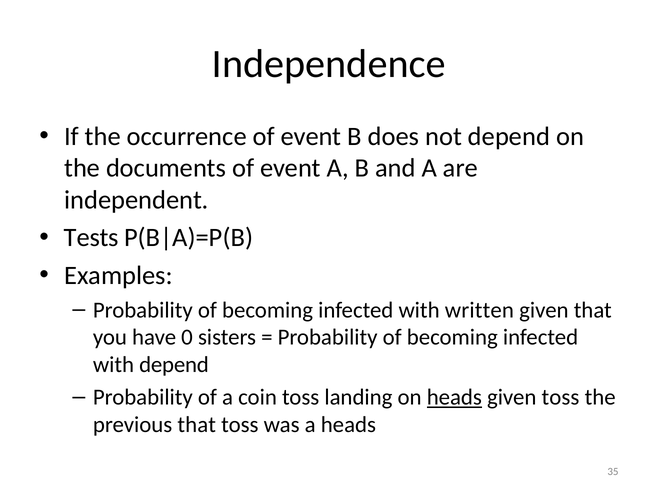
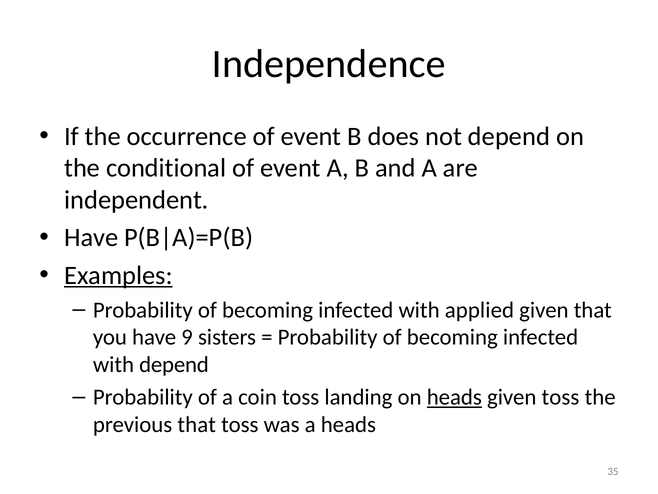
documents: documents -> conditional (166, 168)
Tests: Tests -> Have (91, 237)
Examples underline: none -> present (118, 275)
written: written -> applied (479, 310)
0: 0 -> 9 (187, 337)
